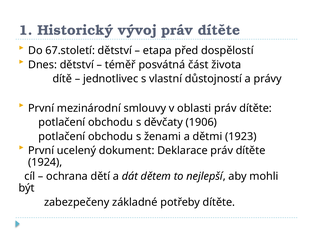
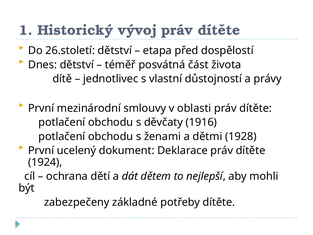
67.století: 67.století -> 26.století (70, 51)
1906: 1906 -> 1916 (201, 122)
1923: 1923 -> 1928 (241, 136)
